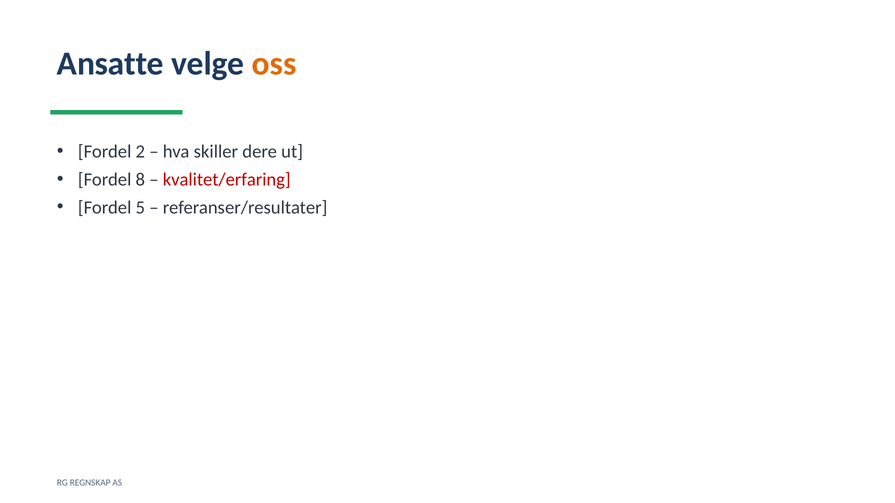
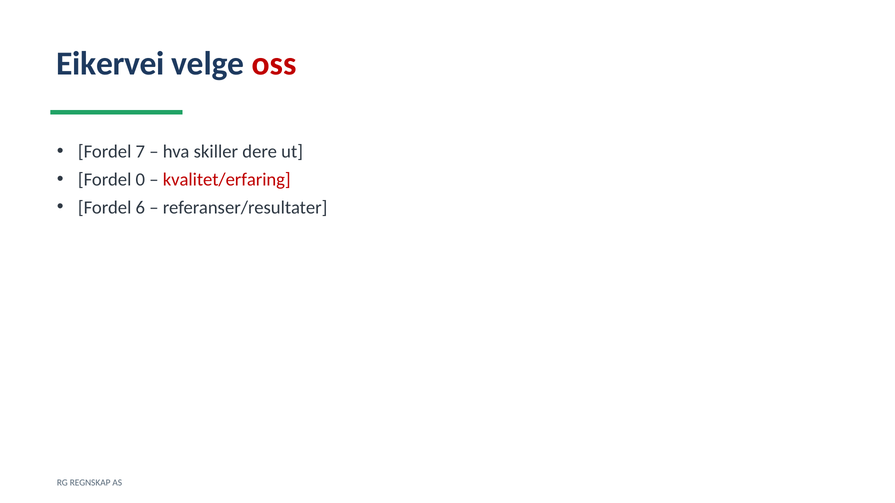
Ansatte: Ansatte -> Eikervei (110, 64)
oss colour: orange -> red (274, 64)
2: 2 -> 7 (140, 152)
8: 8 -> 0 (140, 180)
5: 5 -> 6 (140, 208)
